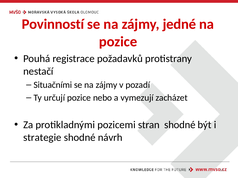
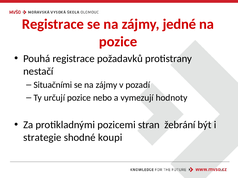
Povinností: Povinností -> Registrace (53, 24)
zacházet: zacházet -> hodnoty (172, 98)
stran shodné: shodné -> žebrání (180, 125)
návrh: návrh -> koupi (110, 138)
